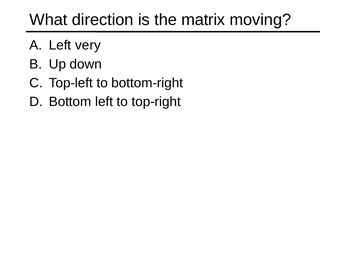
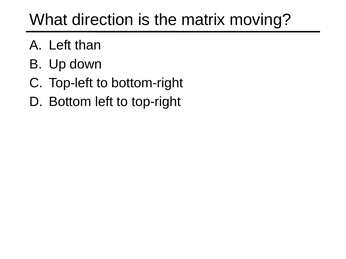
very: very -> than (88, 45)
